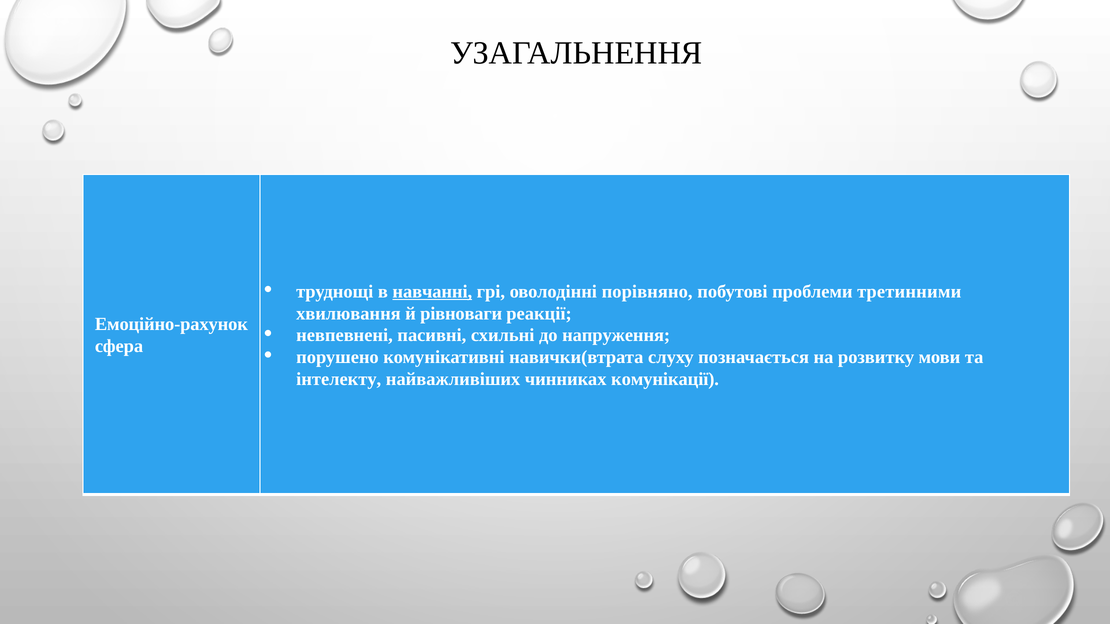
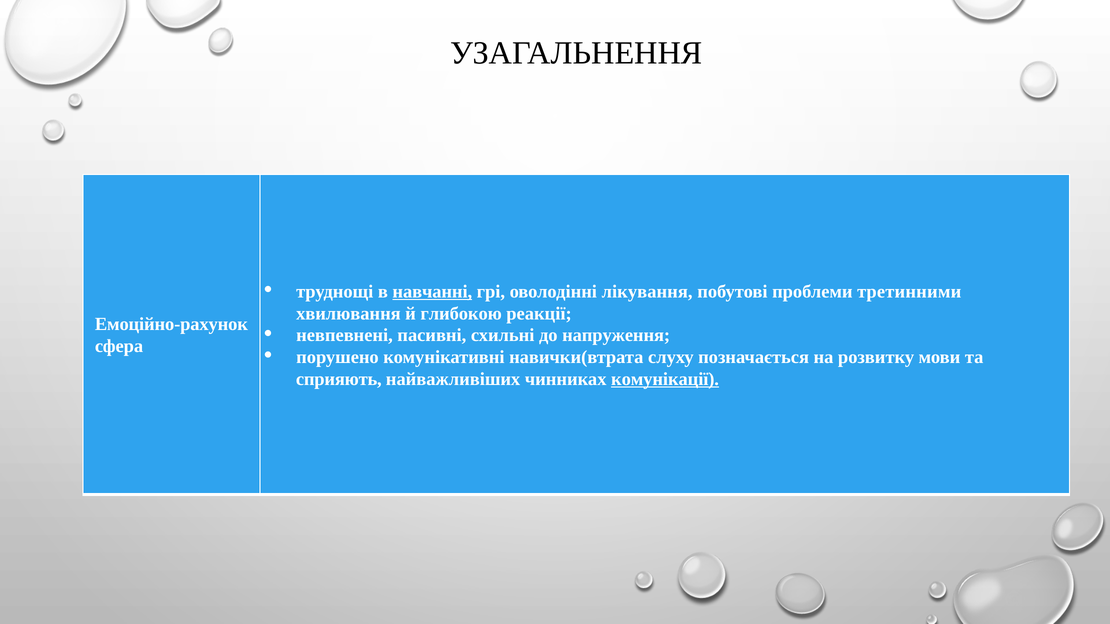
порівняно: порівняно -> лікування (647, 292)
рівноваги: рівноваги -> глибокою (461, 314)
інтелекту: інтелекту -> сприяють (339, 379)
комунікації underline: none -> present (665, 379)
